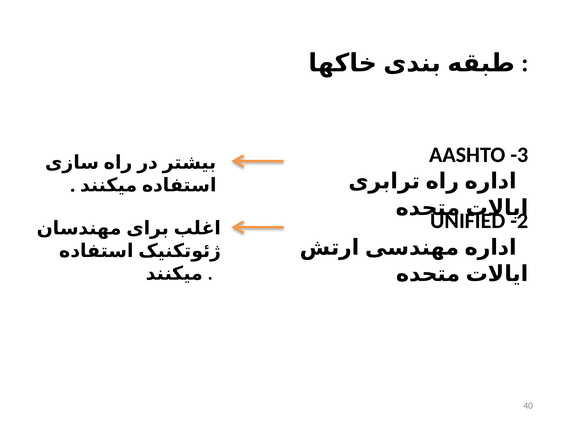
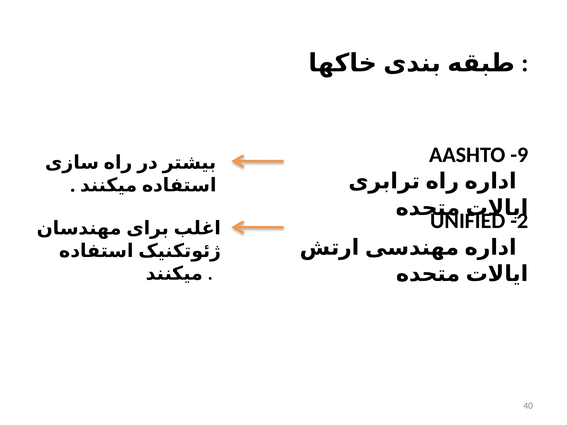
-3: -3 -> -9 (519, 155)
